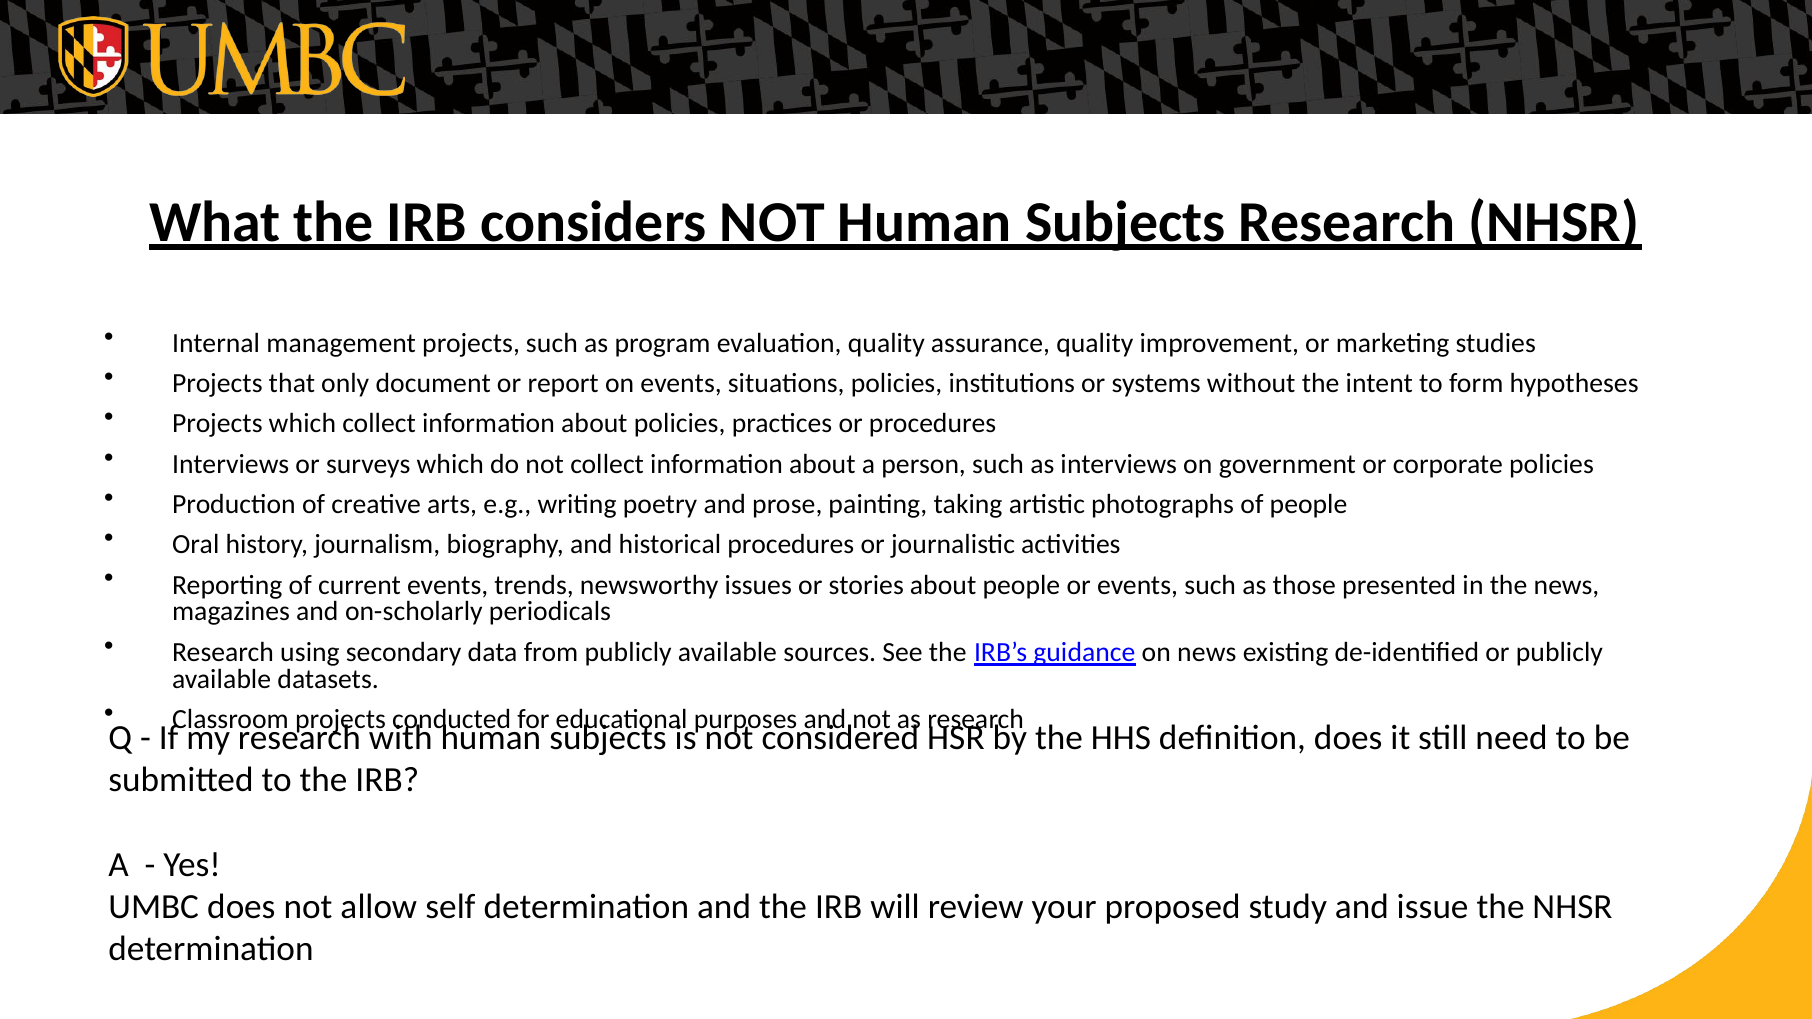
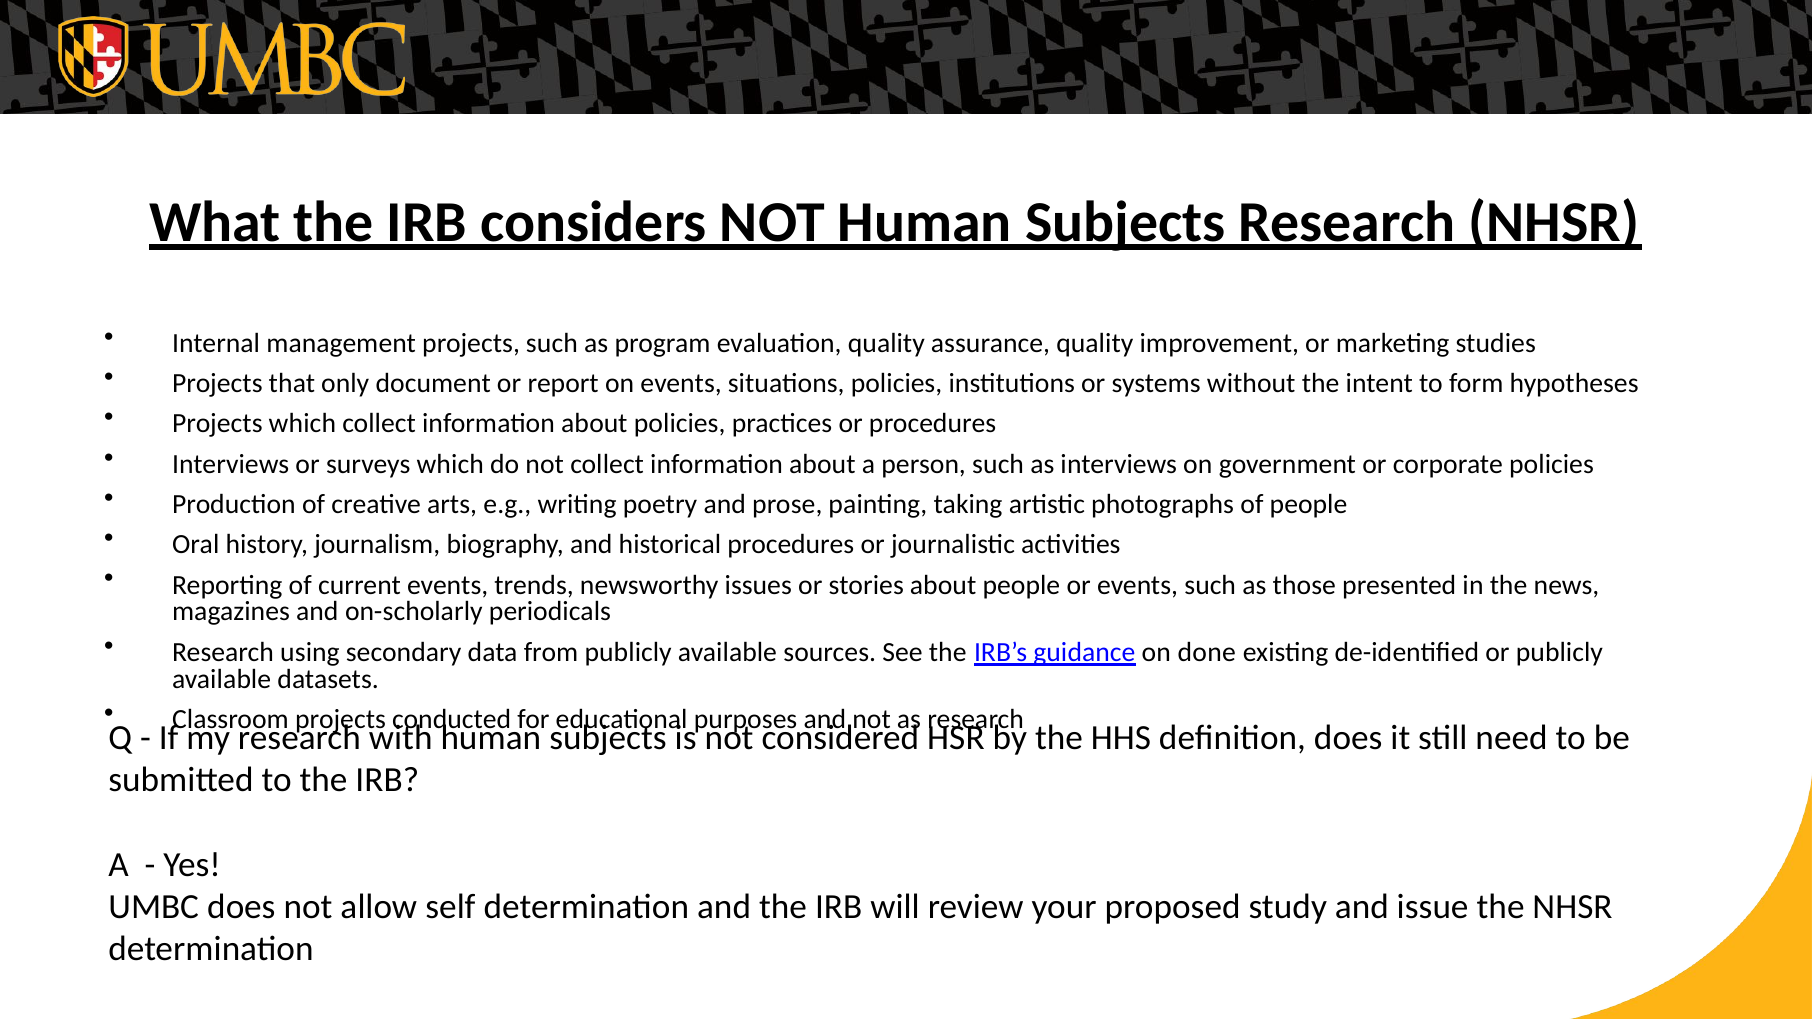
on news: news -> done (1207, 653)
